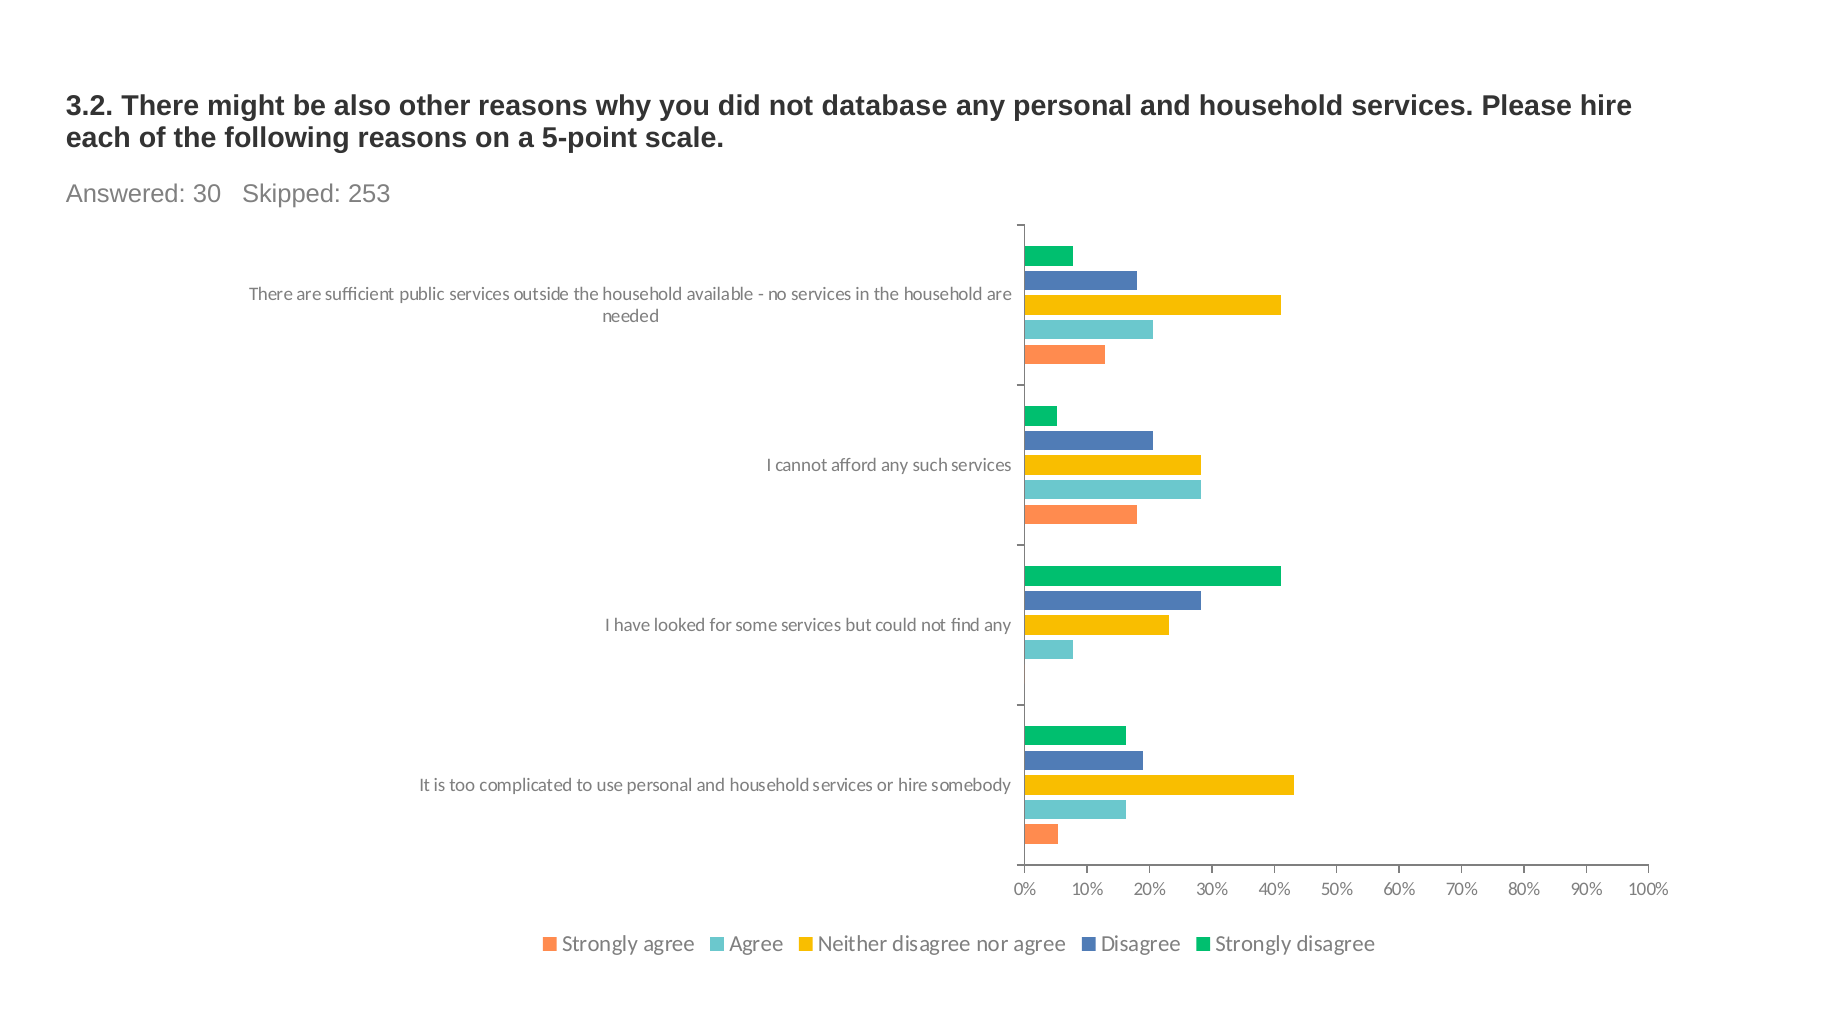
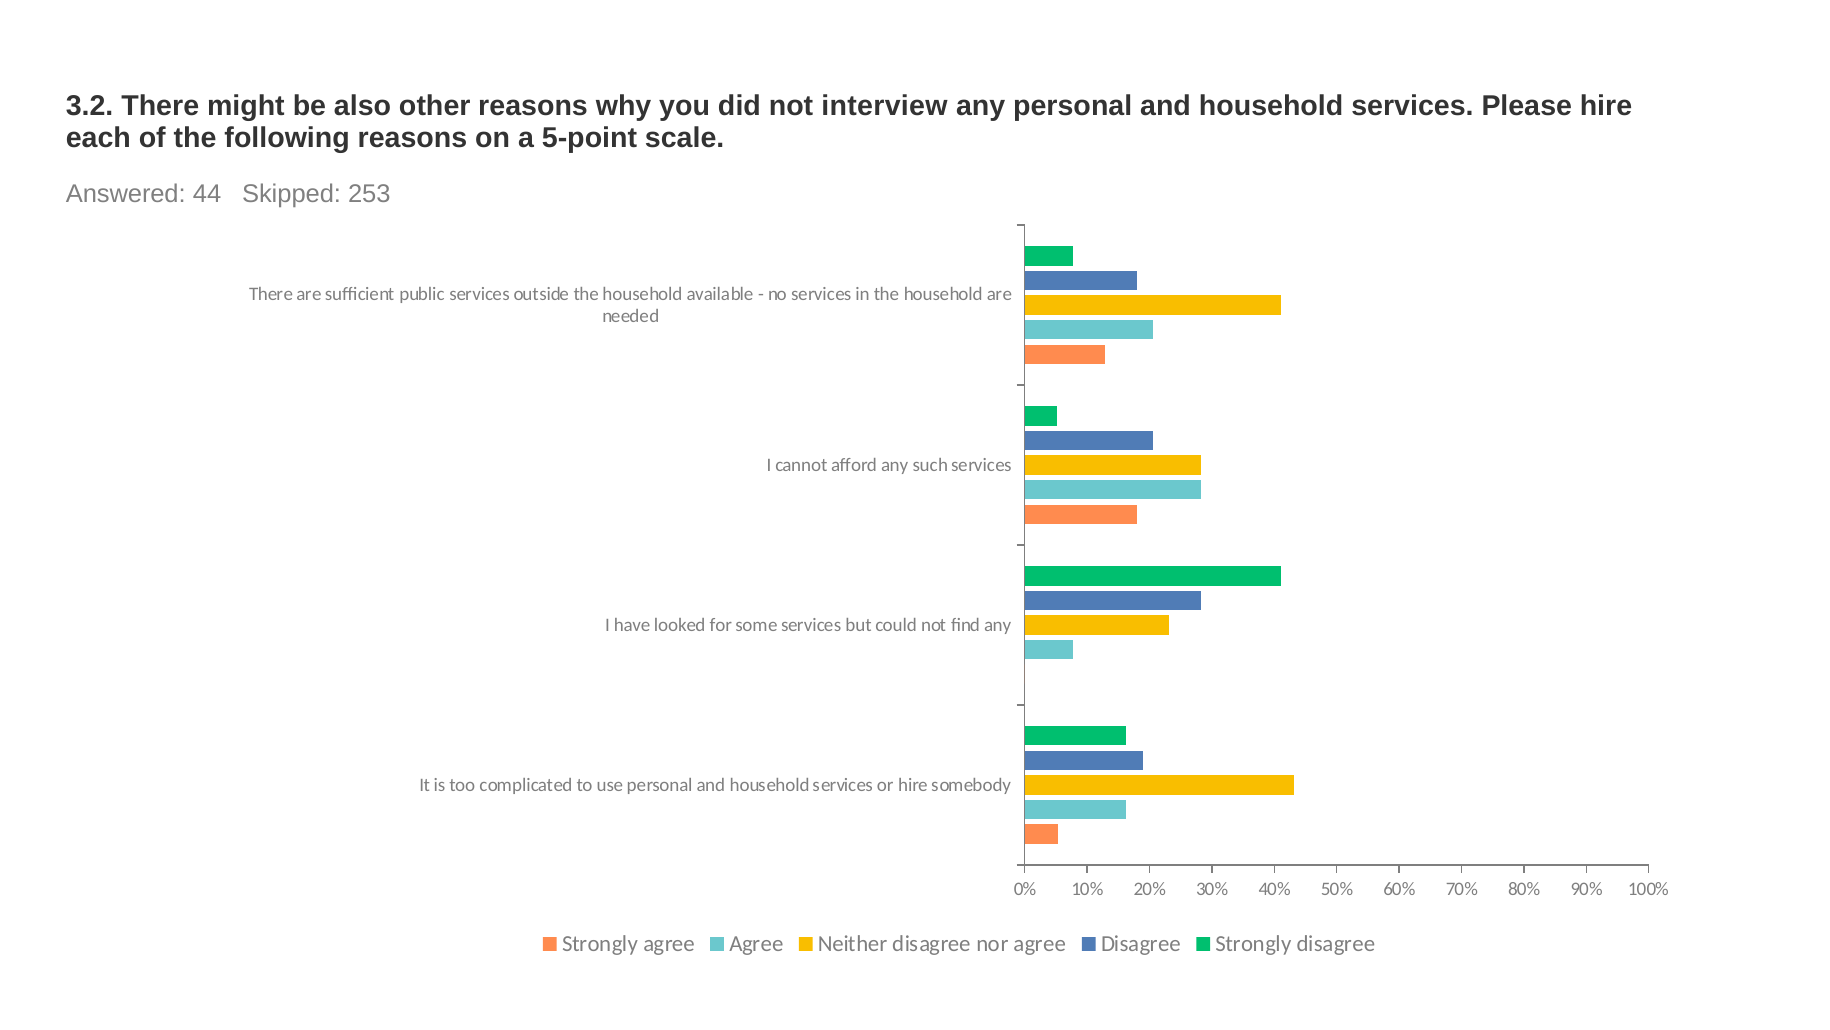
database: database -> interview (885, 106)
30: 30 -> 44 (207, 194)
